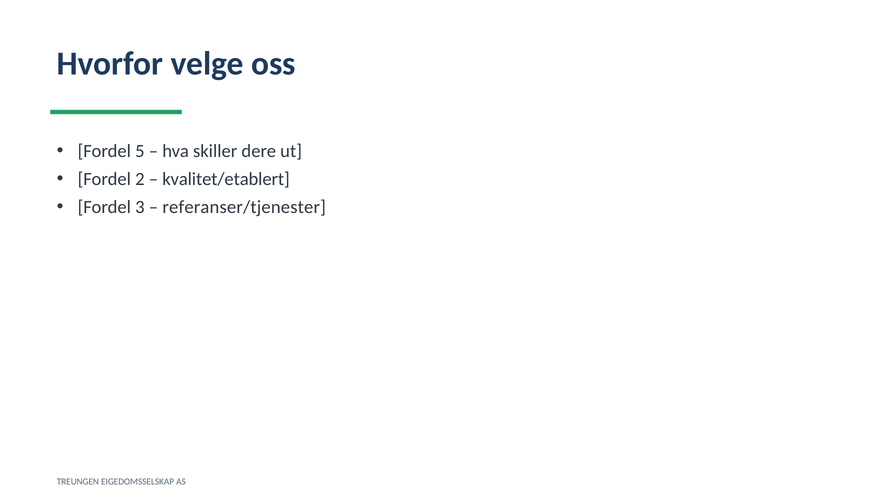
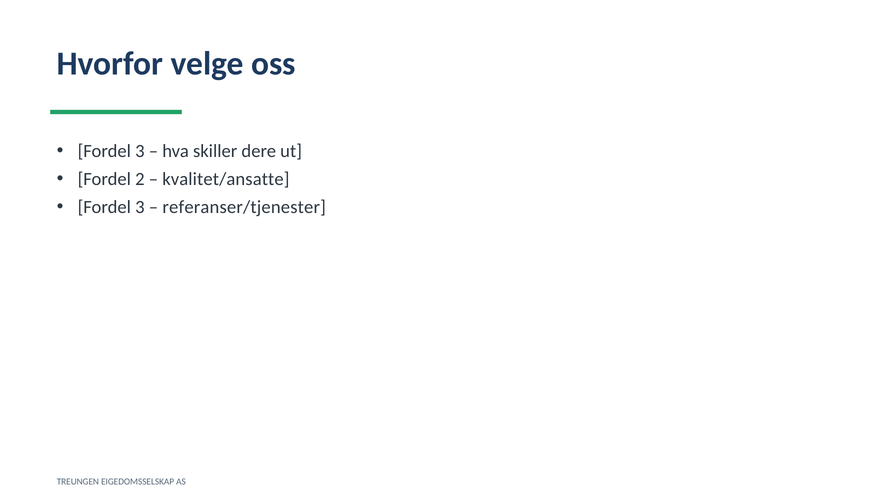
5: 5 -> 3 (140, 151)
kvalitet/etablert: kvalitet/etablert -> kvalitet/ansatte (226, 179)
